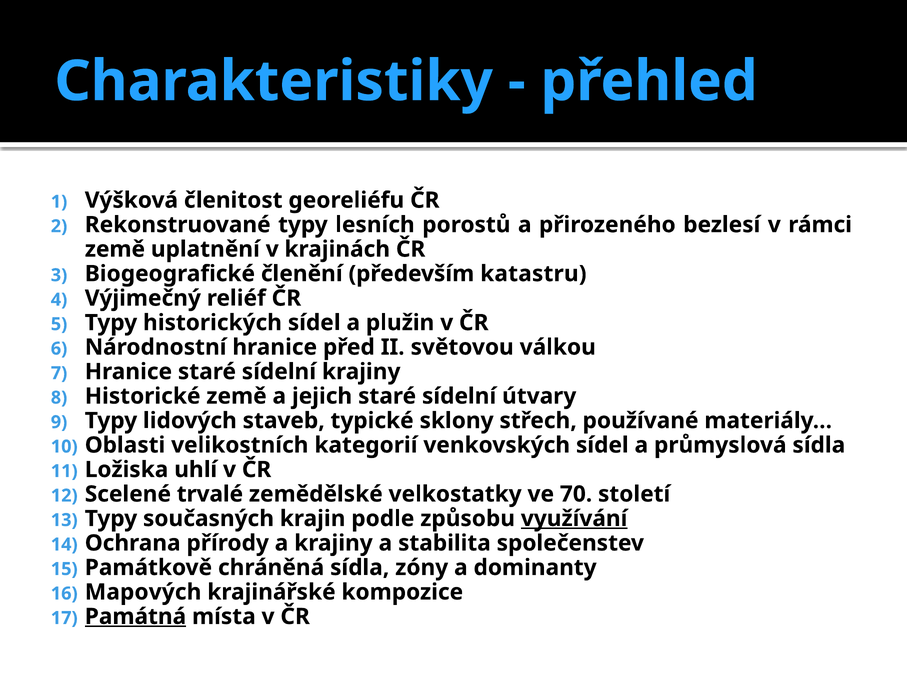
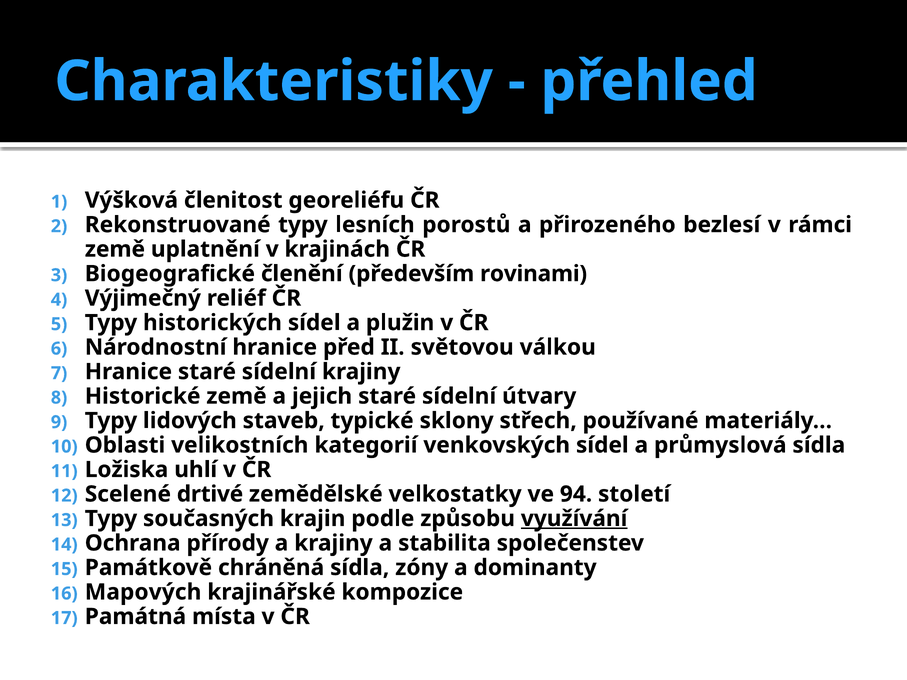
katastru: katastru -> rovinami (534, 274)
trvalé: trvalé -> drtivé (210, 494)
70: 70 -> 94 (576, 494)
Památná underline: present -> none (135, 617)
